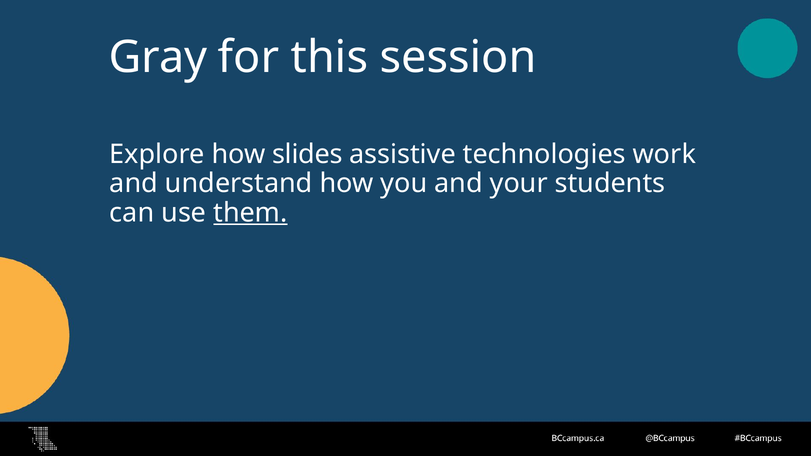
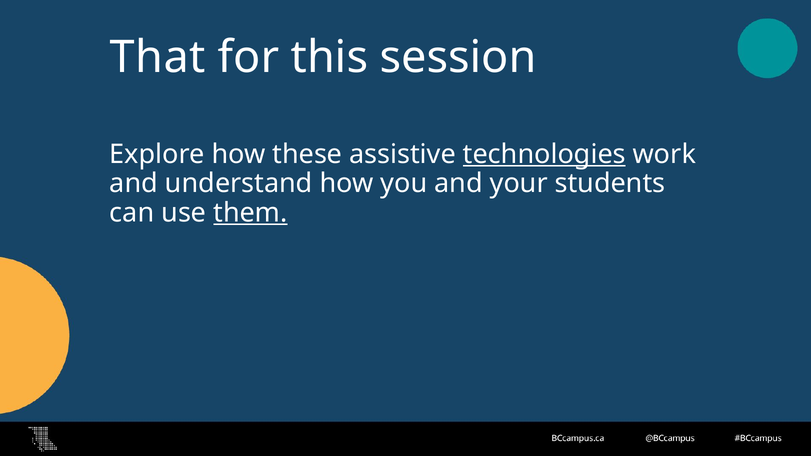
Gray: Gray -> That (158, 57)
slides: slides -> these (307, 154)
technologies underline: none -> present (544, 154)
